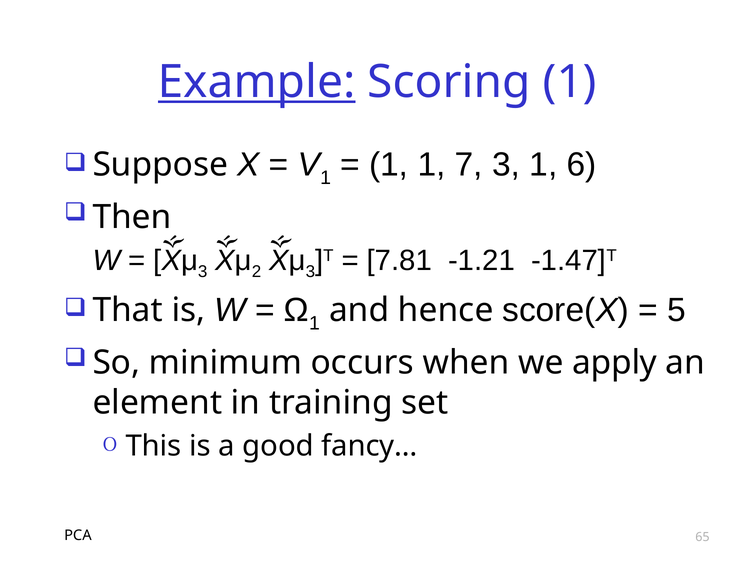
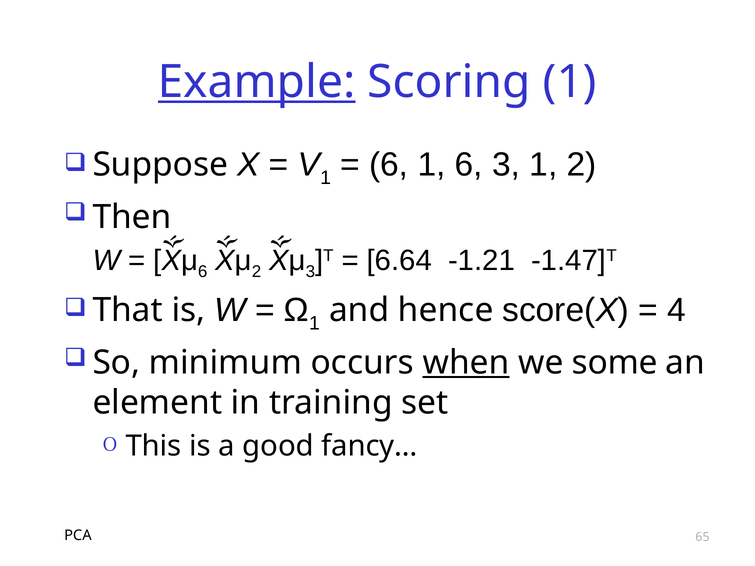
1: 1 -> 6 (389, 165)
1 7: 7 -> 6 (469, 165)
1 6: 6 -> 2 (582, 165)
3: 3 -> 6 (203, 272)
7.81: 7.81 -> 6.64 (399, 261)
5: 5 -> 4 (677, 310)
when underline: none -> present (466, 363)
apply: apply -> some (615, 363)
